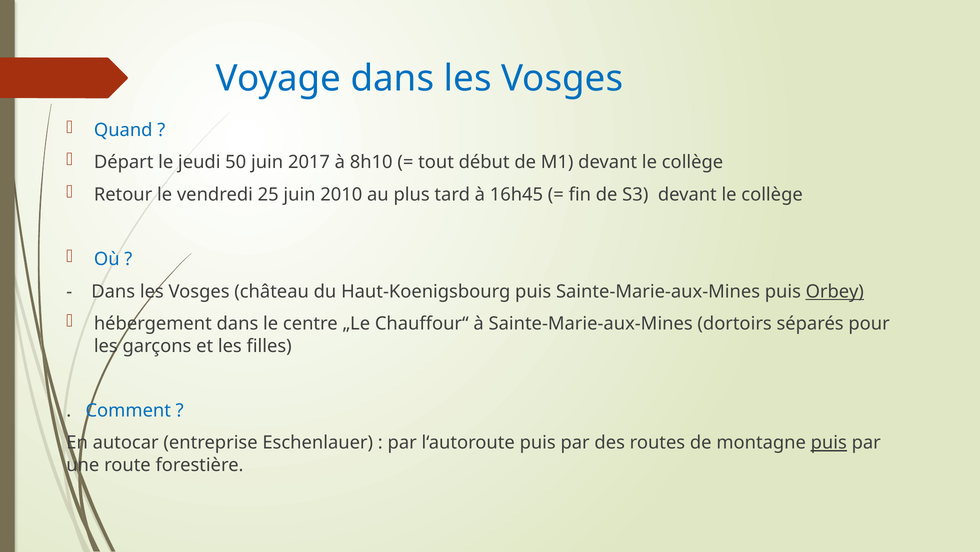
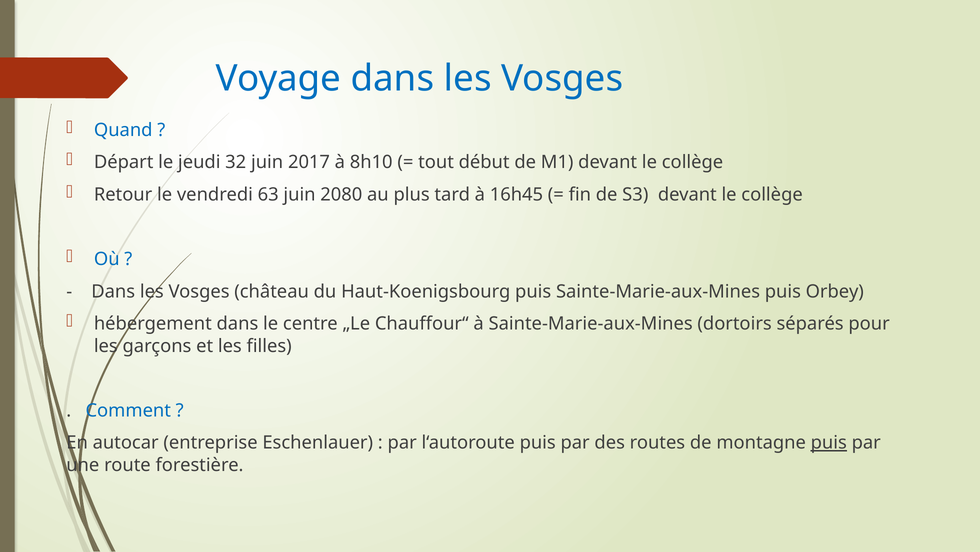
50: 50 -> 32 (236, 162)
25: 25 -> 63 (268, 194)
2010: 2010 -> 2080 (341, 194)
Orbey underline: present -> none (835, 291)
